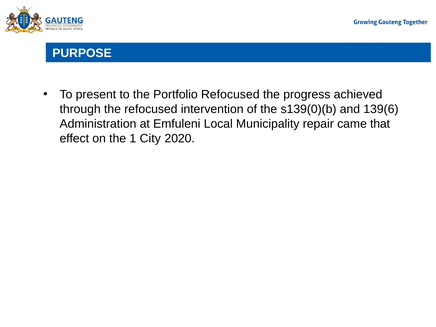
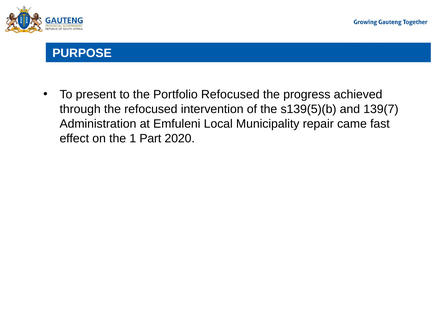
s139(0)(b: s139(0)(b -> s139(5)(b (309, 109)
139(6: 139(6 -> 139(7 (381, 109)
that: that -> fast (380, 124)
City: City -> Part (150, 138)
